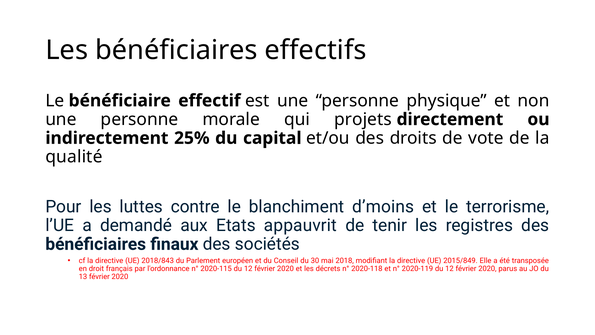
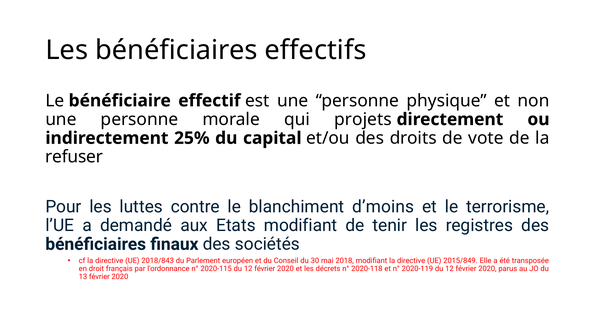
qualité: qualité -> refuser (74, 157)
Etats appauvrit: appauvrit -> modifiant (301, 225)
